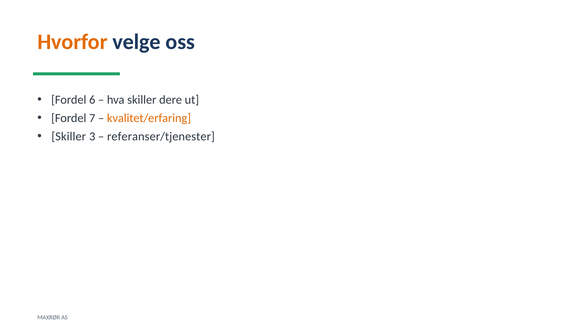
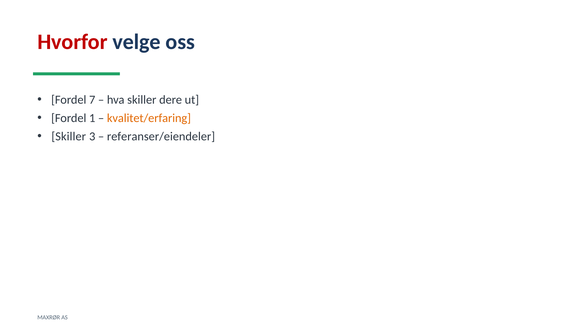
Hvorfor colour: orange -> red (72, 42)
6: 6 -> 7 (92, 100)
7: 7 -> 1 (92, 118)
referanser/tjenester: referanser/tjenester -> referanser/eiendeler (161, 136)
